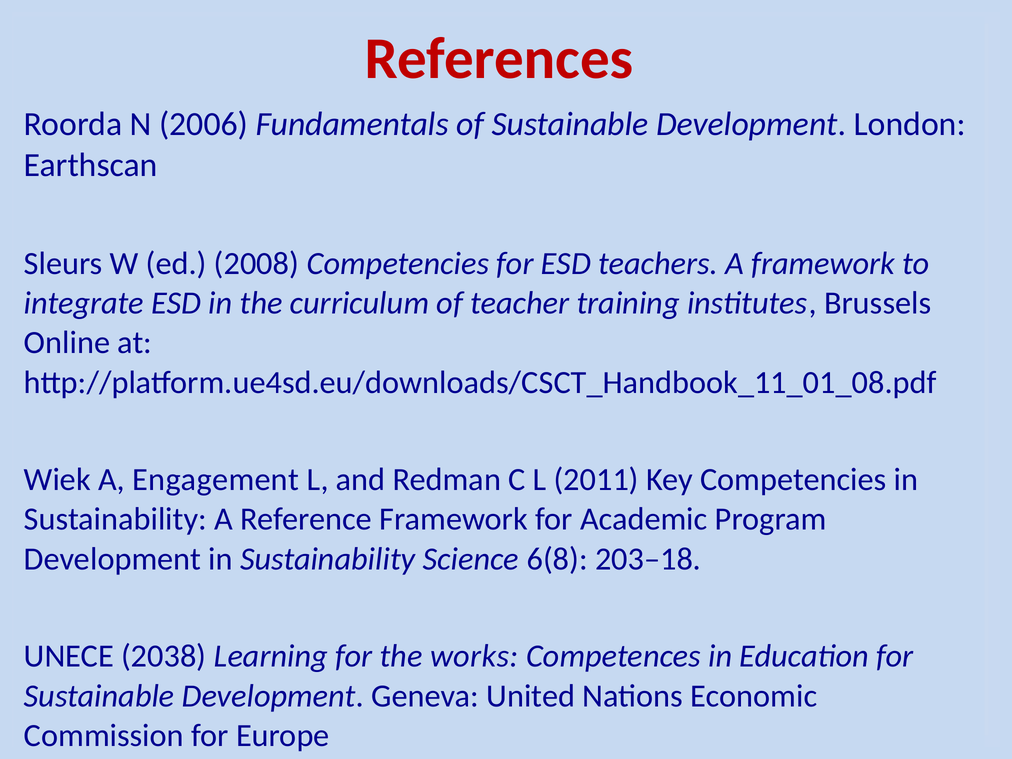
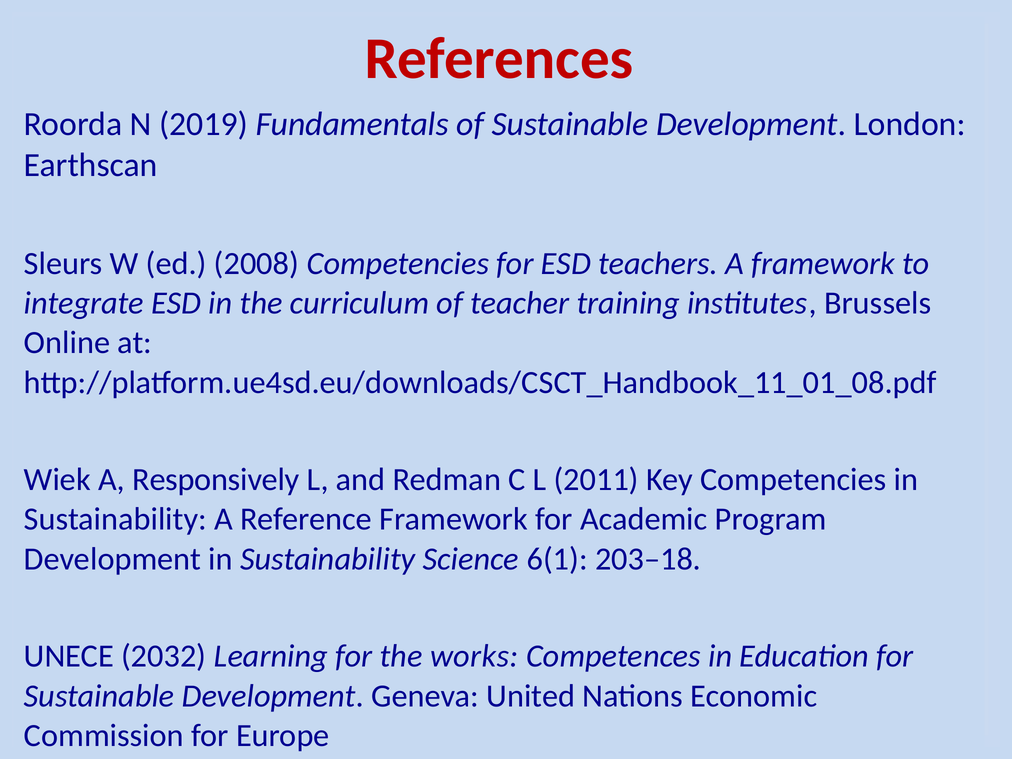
2006: 2006 -> 2019 (204, 124)
Engagement: Engagement -> Responsively (216, 480)
6(8: 6(8 -> 6(1 (557, 559)
2038: 2038 -> 2032 (164, 656)
